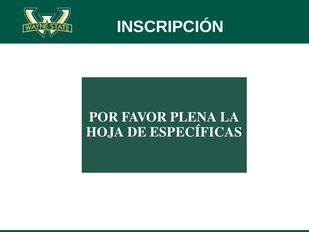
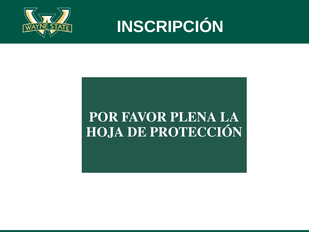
ESPECÍFICAS: ESPECÍFICAS -> PROTECCIÓN (196, 132)
